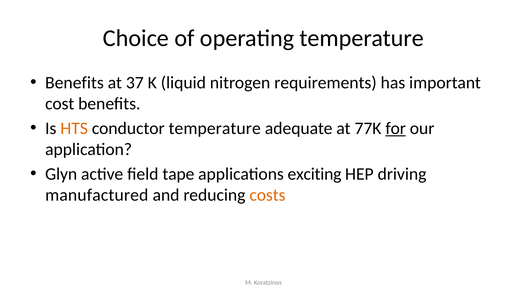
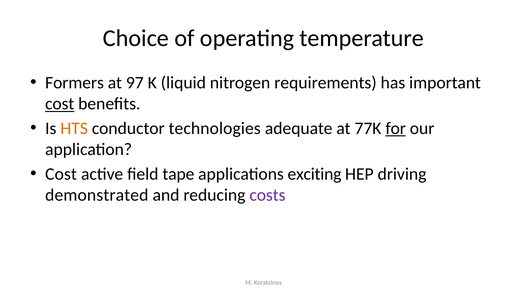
Benefits: Benefits -> Formers (75, 83)
37: 37 -> 97 (135, 83)
cost underline: none -> present (60, 104)
conductor temperature: temperature -> technologies (215, 129)
Glyn: Glyn -> Cost (61, 174)
manufactured: manufactured -> demonstrated (97, 195)
costs colour: orange -> purple (267, 195)
